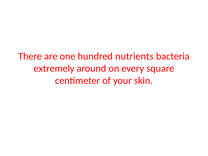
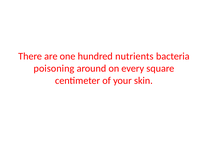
extremely: extremely -> poisoning (54, 68)
